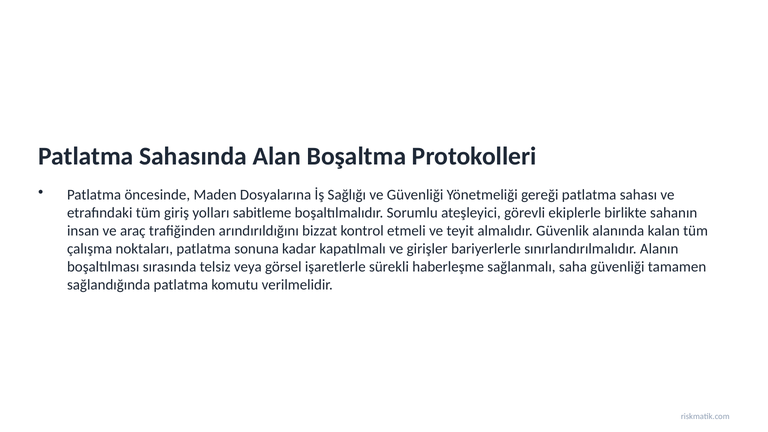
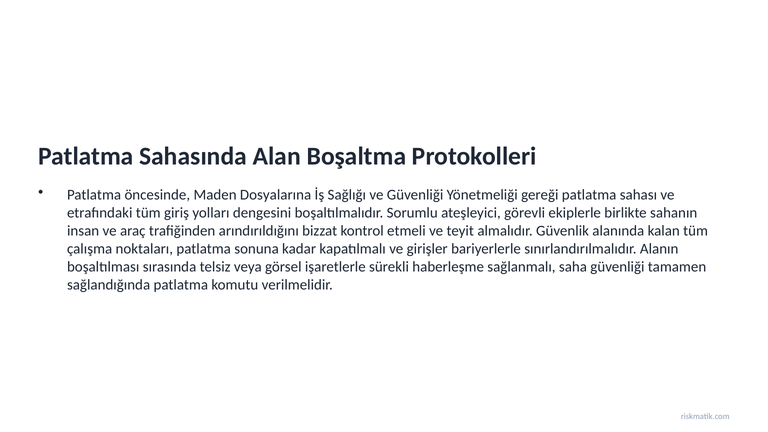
sabitleme: sabitleme -> dengesini (262, 213)
